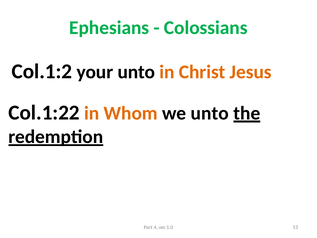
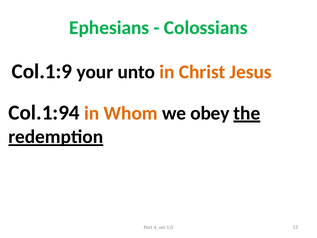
Col.1:2: Col.1:2 -> Col.1:9 (42, 71)
Col.1:22: Col.1:22 -> Col.1:94 (44, 112)
we unto: unto -> obey (210, 113)
